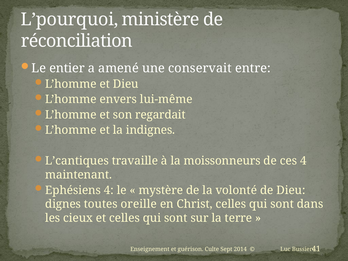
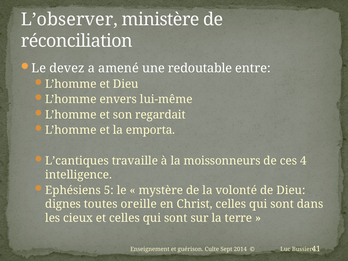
L’pourquoi: L’pourquoi -> L’observer (69, 20)
entier: entier -> devez (67, 68)
conservait: conservait -> redoutable (200, 68)
indignes: indignes -> emporta (150, 130)
maintenant: maintenant -> intelligence (79, 175)
Ephésiens 4: 4 -> 5 (109, 190)
